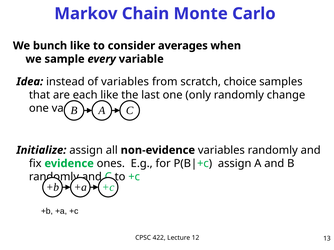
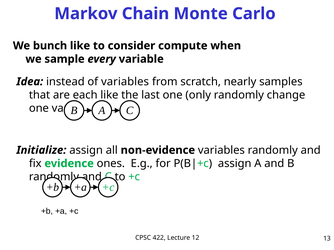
averages: averages -> compute (183, 46)
choice: choice -> nearly (240, 82)
